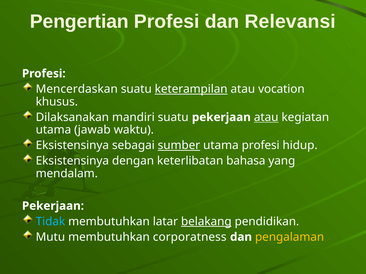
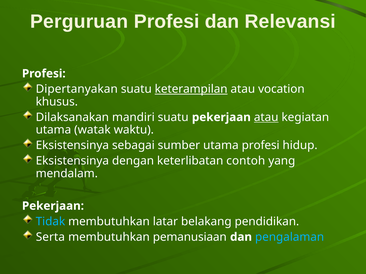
Pengertian: Pengertian -> Perguruan (79, 21)
Mencerdaskan: Mencerdaskan -> Dipertanyakan (77, 89)
jawab: jawab -> watak (92, 130)
sumber underline: present -> none (179, 146)
bahasa: bahasa -> contoh (246, 161)
belakang underline: present -> none (206, 222)
Mutu: Mutu -> Serta (50, 237)
corporatness: corporatness -> pemanusiaan (190, 237)
pengalaman colour: yellow -> light blue (290, 237)
